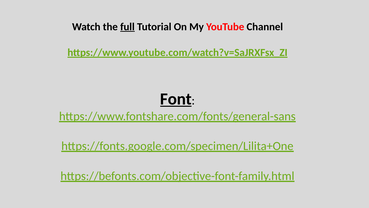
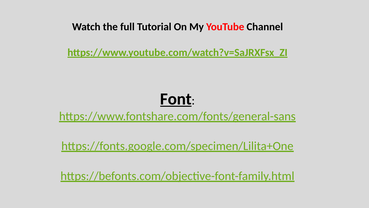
full underline: present -> none (127, 27)
